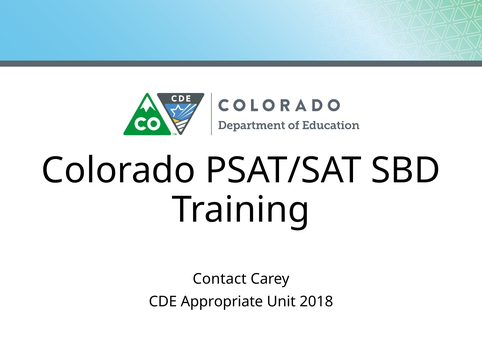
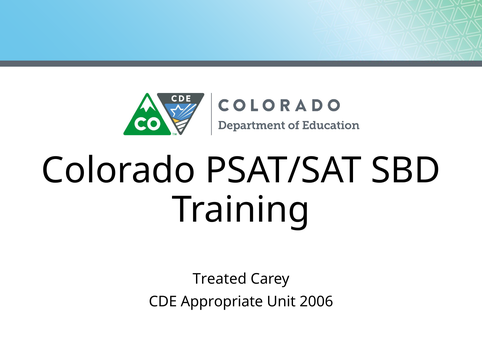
Contact: Contact -> Treated (220, 279)
2018: 2018 -> 2006 (316, 301)
